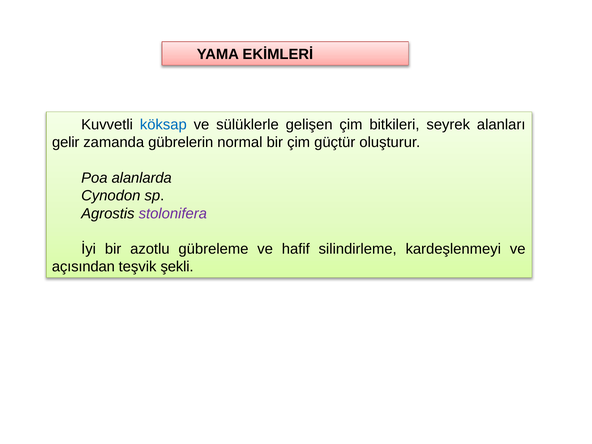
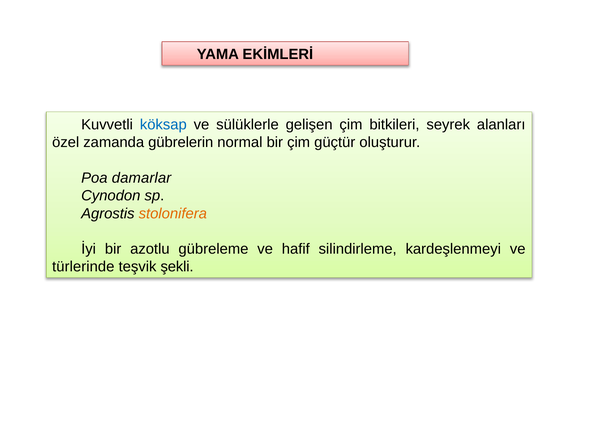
gelir: gelir -> özel (66, 142)
alanlarda: alanlarda -> damarlar (142, 178)
stolonifera colour: purple -> orange (173, 213)
açısından: açısından -> türlerinde (83, 267)
